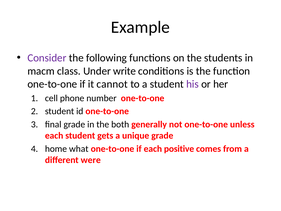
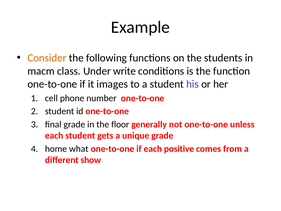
Consider colour: purple -> orange (47, 58)
cannot: cannot -> images (112, 84)
both: both -> floor (120, 124)
were: were -> show (91, 160)
